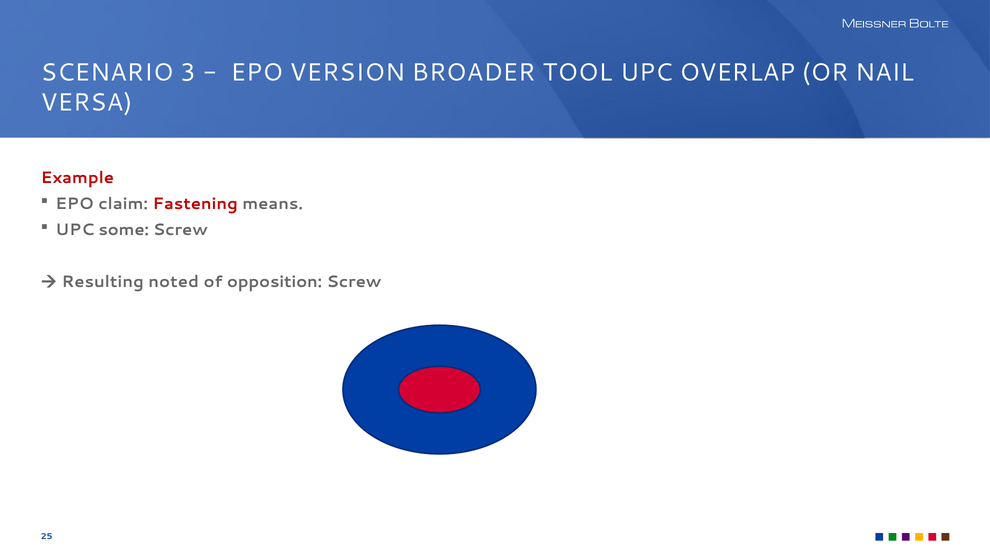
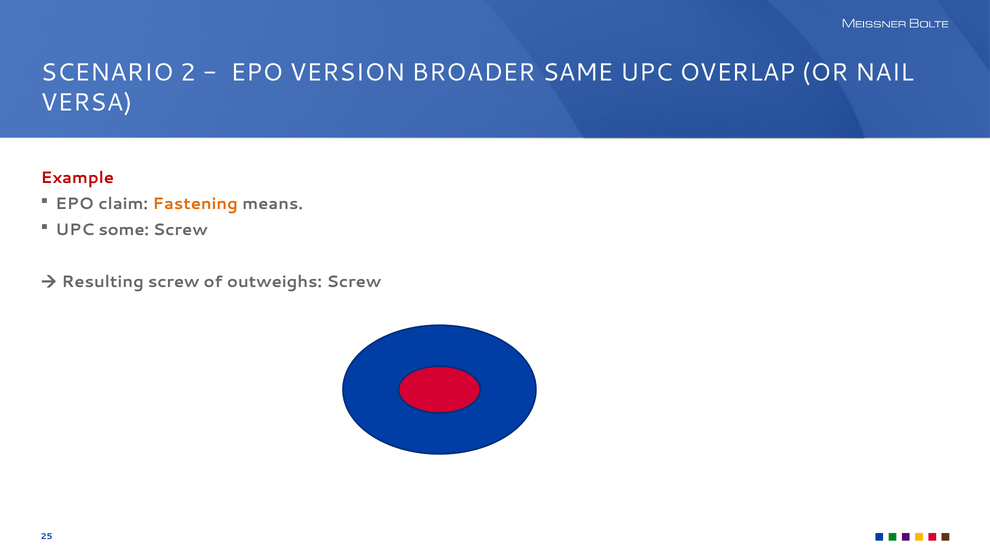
3: 3 -> 2 (188, 73)
TOOL: TOOL -> SAME (578, 73)
Fastening colour: red -> orange (195, 204)
Resulting noted: noted -> screw (174, 282)
opposition: opposition -> outweighs (275, 282)
